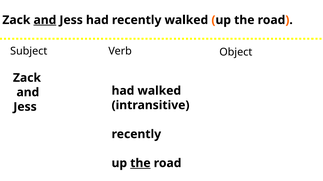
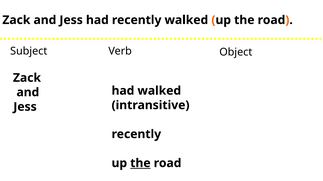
and underline: present -> none (45, 20)
